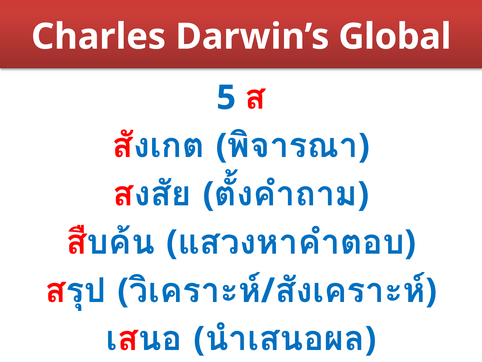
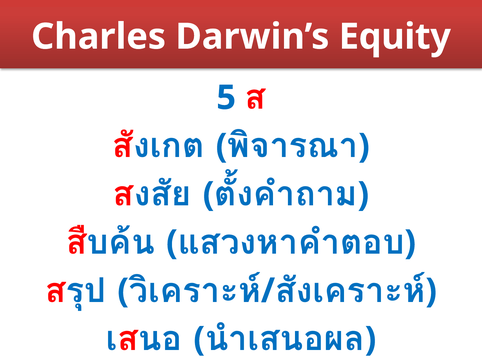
Global: Global -> Equity (395, 37)
